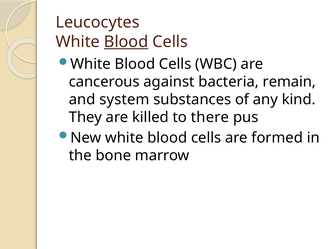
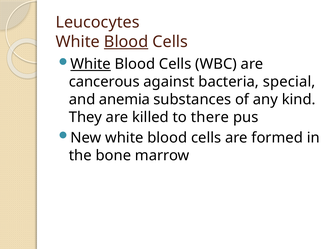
White underline: none -> present (91, 64)
remain: remain -> special (289, 82)
system: system -> anemia (124, 100)
